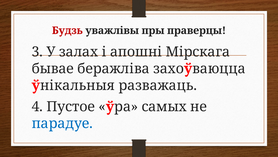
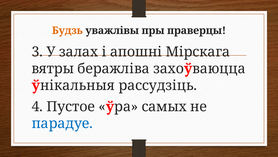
Будзь colour: red -> orange (67, 30)
бывае: бывае -> вятры (53, 68)
разважаць: разважаць -> рассудзіць (158, 85)
